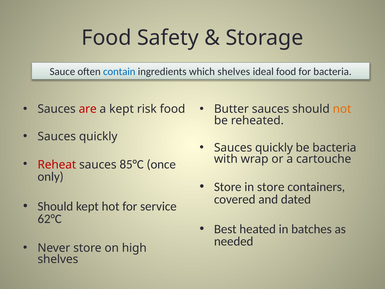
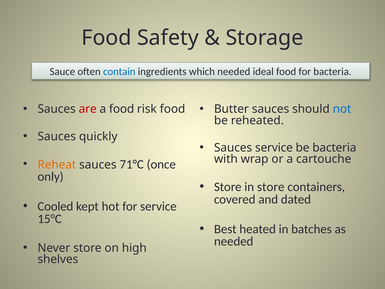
which shelves: shelves -> needed (234, 72)
a kept: kept -> food (122, 109)
not colour: orange -> blue (342, 109)
quickly: quickly -> service (274, 148)
Reheat colour: red -> orange (57, 165)
85°C: 85°C -> 71°C (132, 164)
Should: Should -> Cooled (55, 206)
62°C: 62°C -> 15°C (50, 219)
